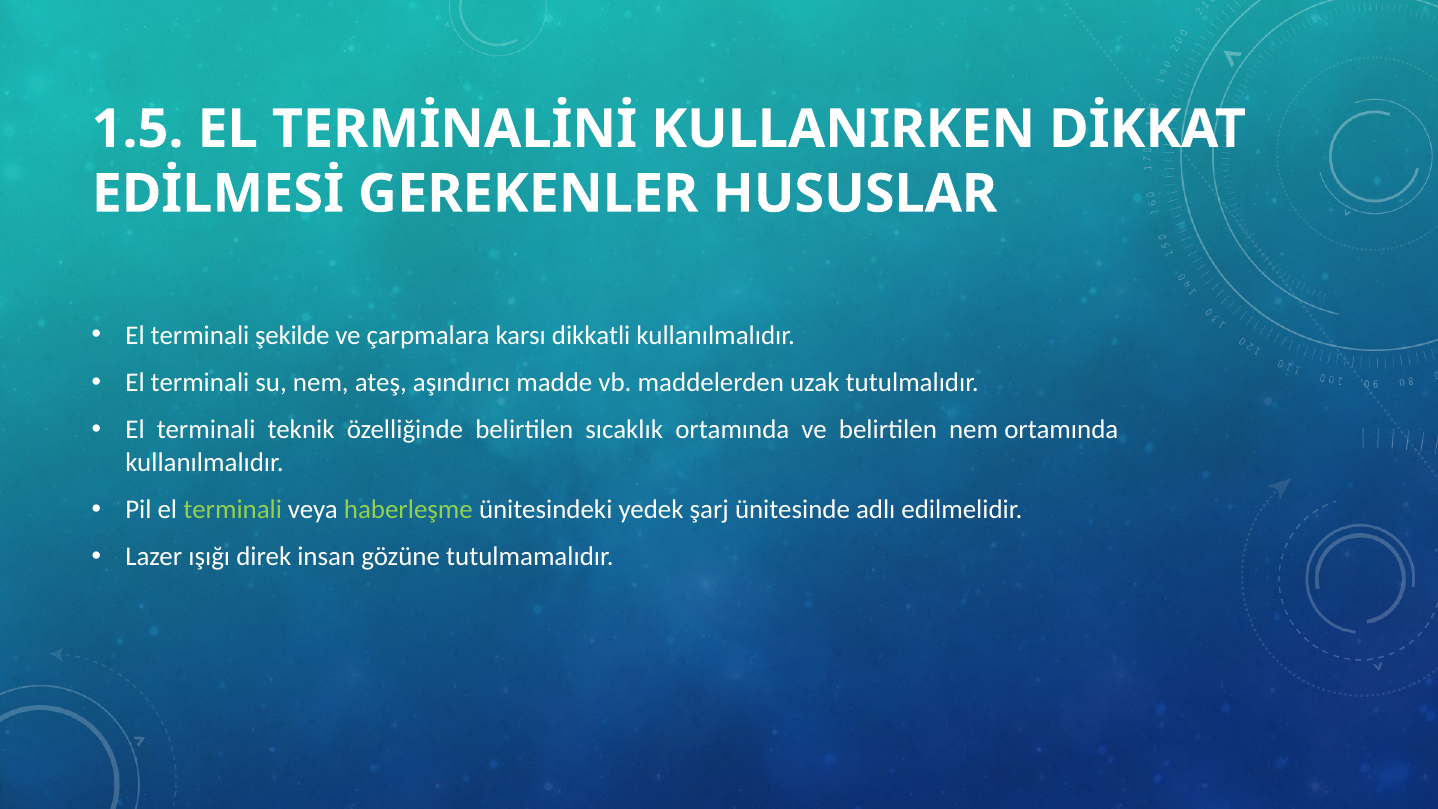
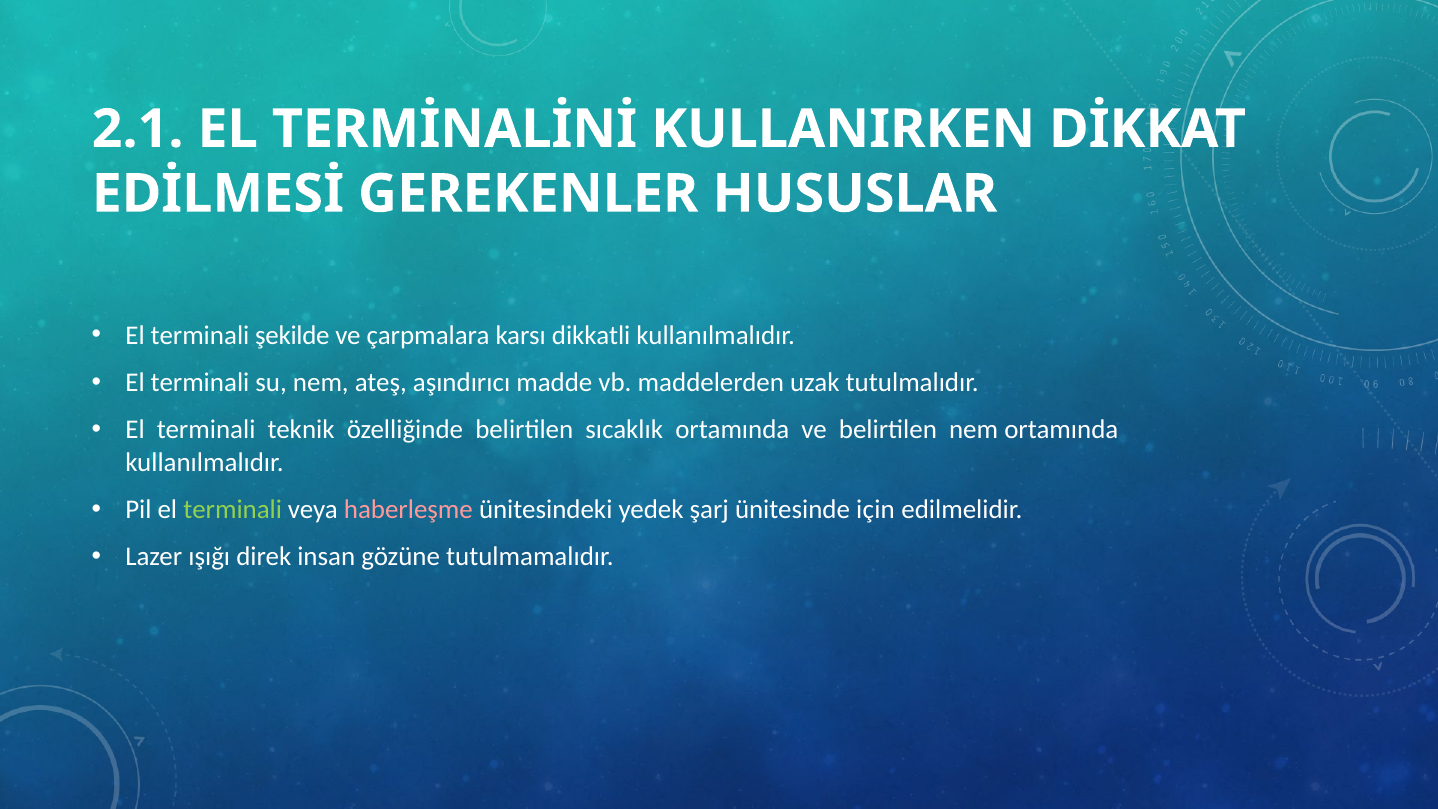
1.5: 1.5 -> 2.1 (138, 129)
haberleşme colour: light green -> pink (408, 510)
adlı: adlı -> için (876, 510)
